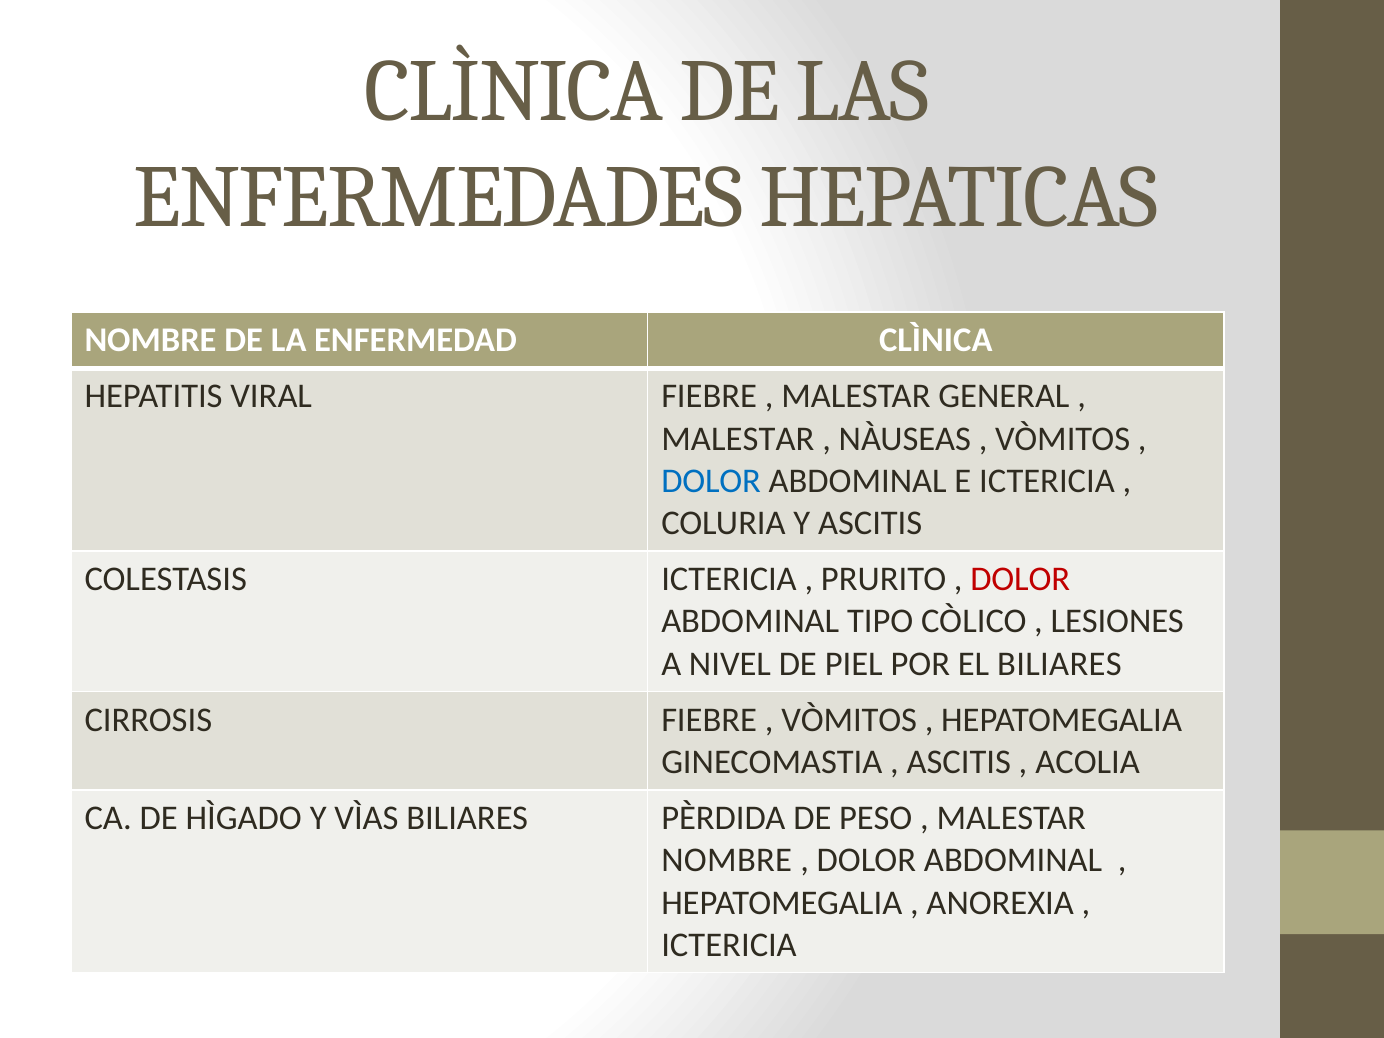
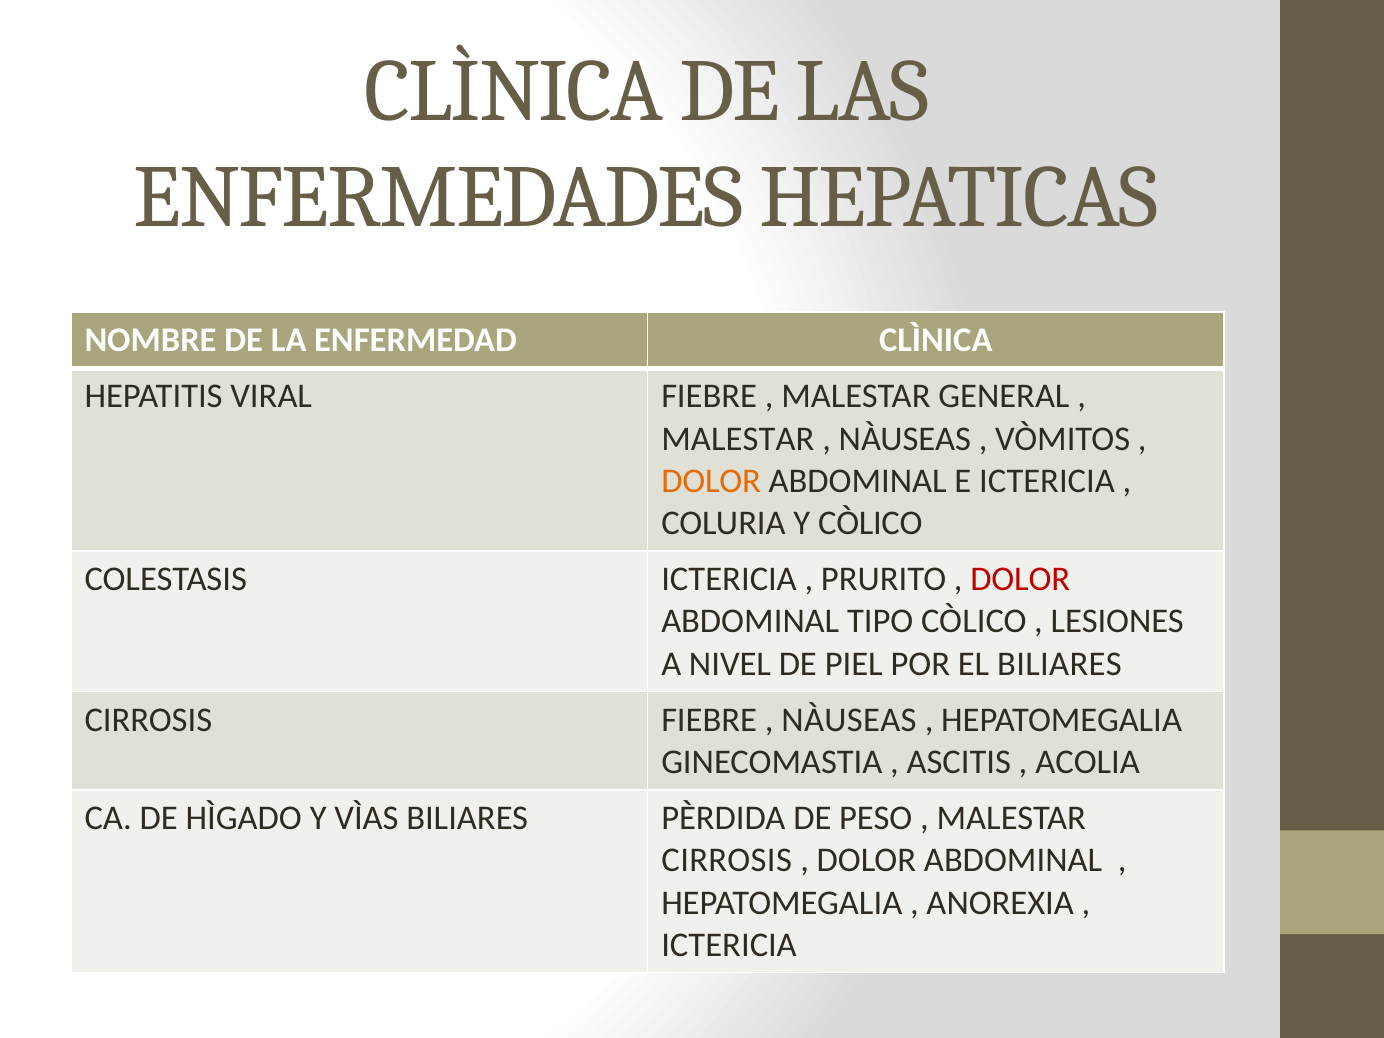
DOLOR colour: blue -> orange (711, 481)
Y ASCITIS: ASCITIS -> CÒLICO (870, 523)
VÒMITOS: VÒMITOS -> NÀUSEAS (849, 720)
NOMBRE: NOMBRE -> CIRROSIS (727, 861)
